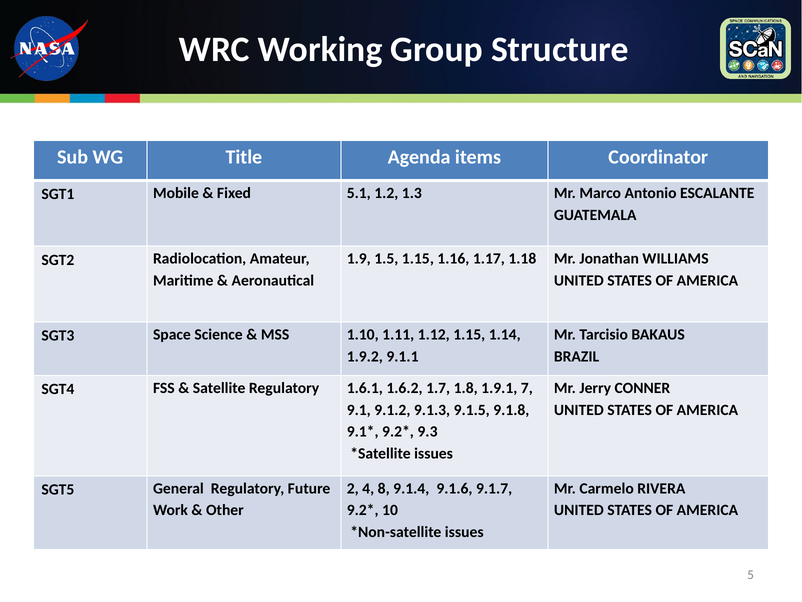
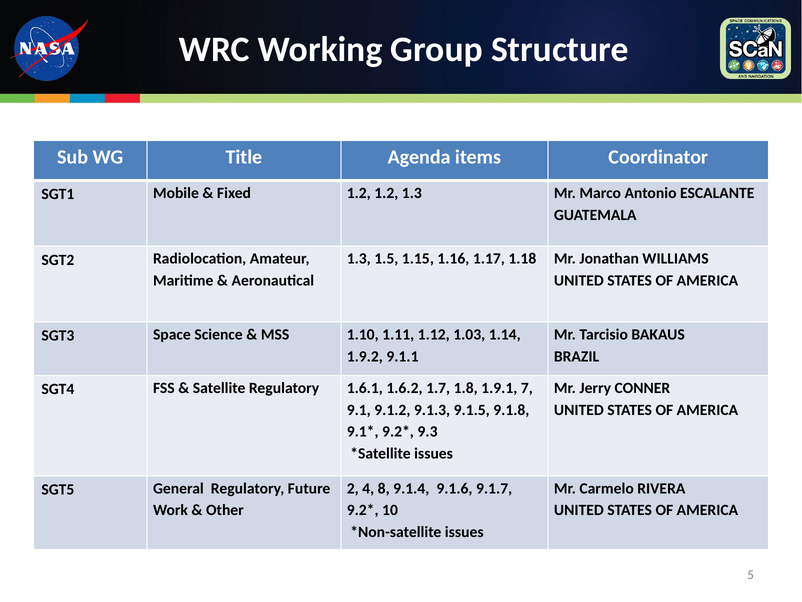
Fixed 5.1: 5.1 -> 1.2 (359, 193)
1.9: 1.9 -> 1.3 (359, 258)
1.12 1.15: 1.15 -> 1.03 (469, 334)
